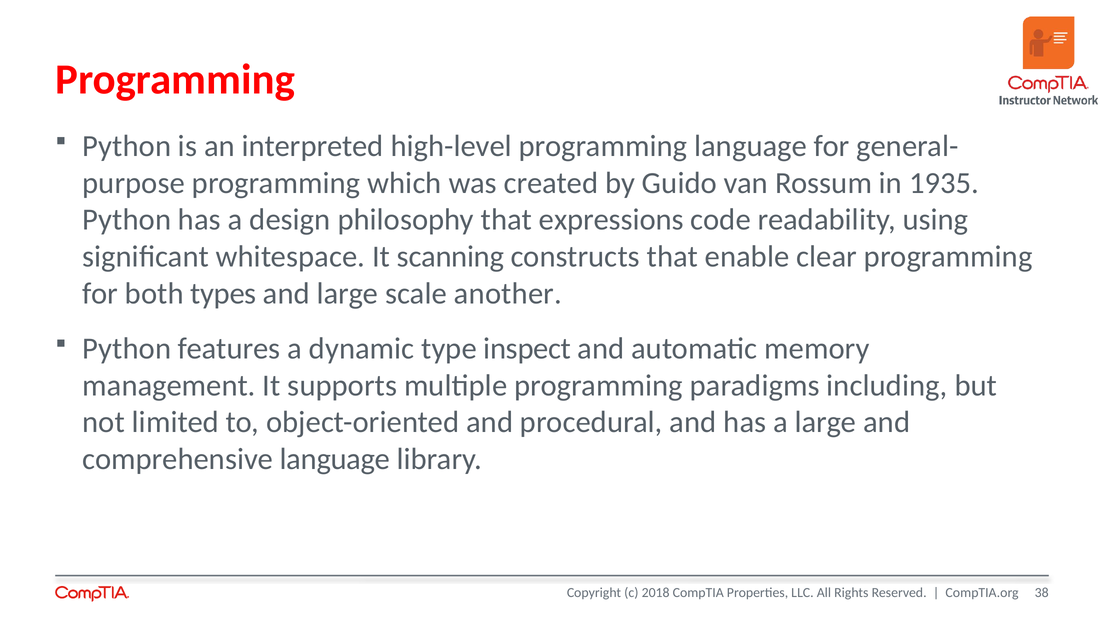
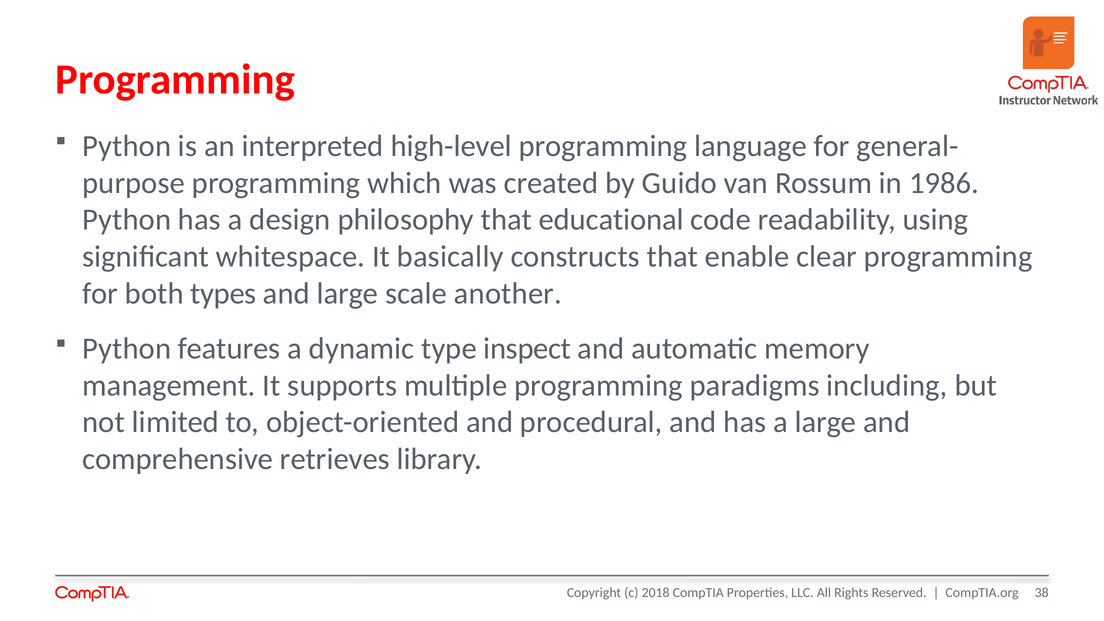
1935: 1935 -> 1986 (944, 183)
expressions: expressions -> educational (611, 220)
scanning: scanning -> basically (450, 257)
comprehensive language: language -> retrieves (335, 459)
